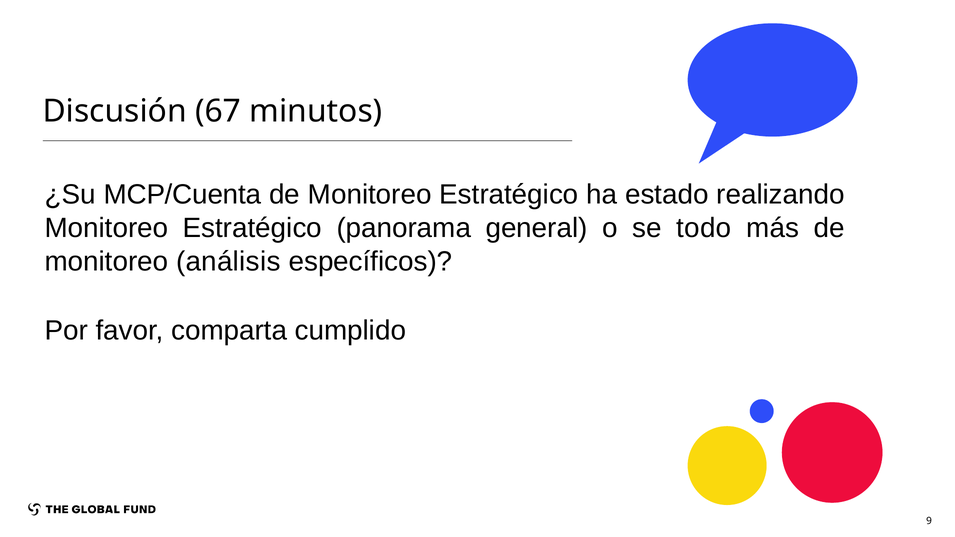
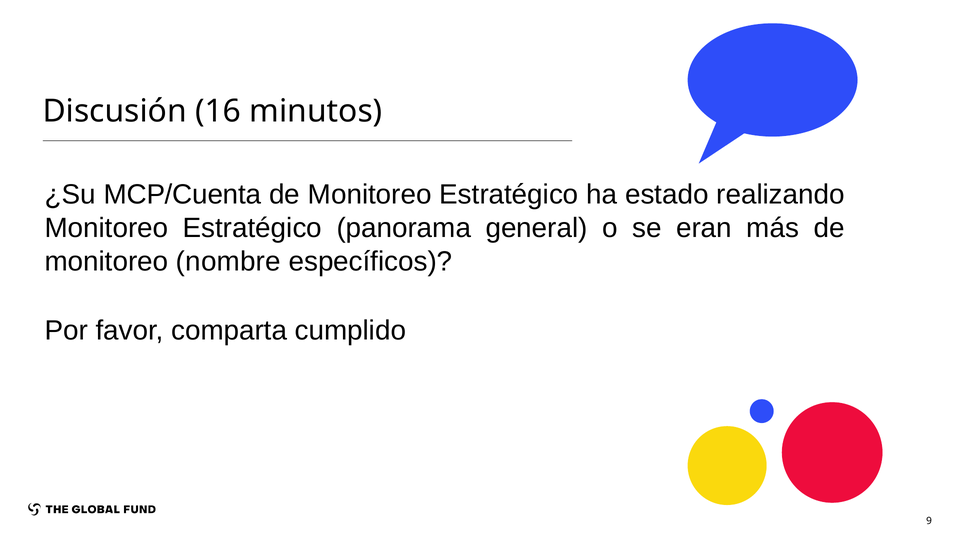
67: 67 -> 16 (218, 111)
todo: todo -> eran (704, 228)
análisis: análisis -> nombre (228, 261)
